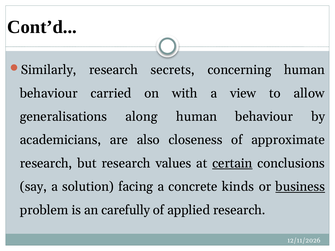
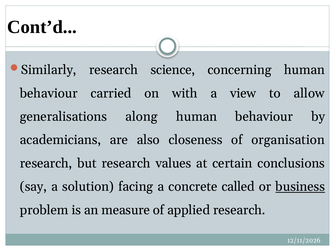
secrets: secrets -> science (173, 70)
approximate: approximate -> organisation (288, 140)
certain underline: present -> none (232, 163)
kinds: kinds -> called (238, 187)
carefully: carefully -> measure (126, 210)
